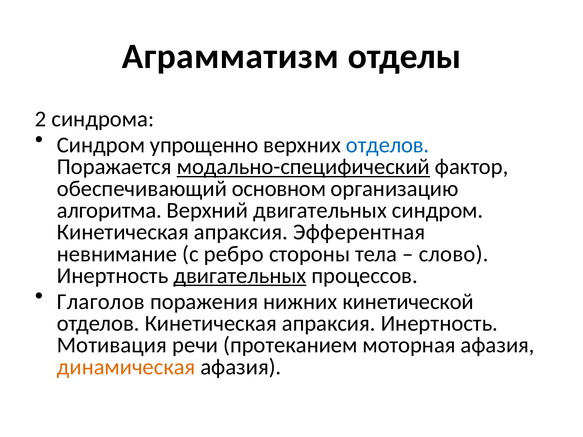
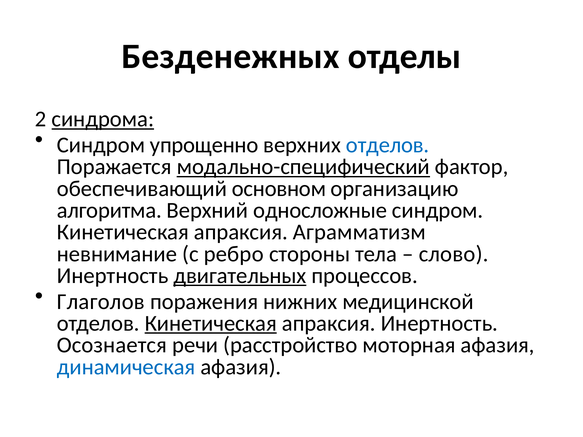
Аграмматизм: Аграмматизм -> Безденежных (230, 56)
синдрома underline: none -> present (103, 119)
Верхний двигательных: двигательных -> односложные (320, 210)
Эфферентная: Эфферентная -> Аграмматизм (359, 232)
кинетической: кинетической -> медицинской (408, 302)
Кинетическая underline: none -> present (211, 324)
Мотивация: Мотивация -> Осознается (112, 345)
протеканием: протеканием -> расстройство (290, 345)
динамическая colour: orange -> blue (126, 367)
